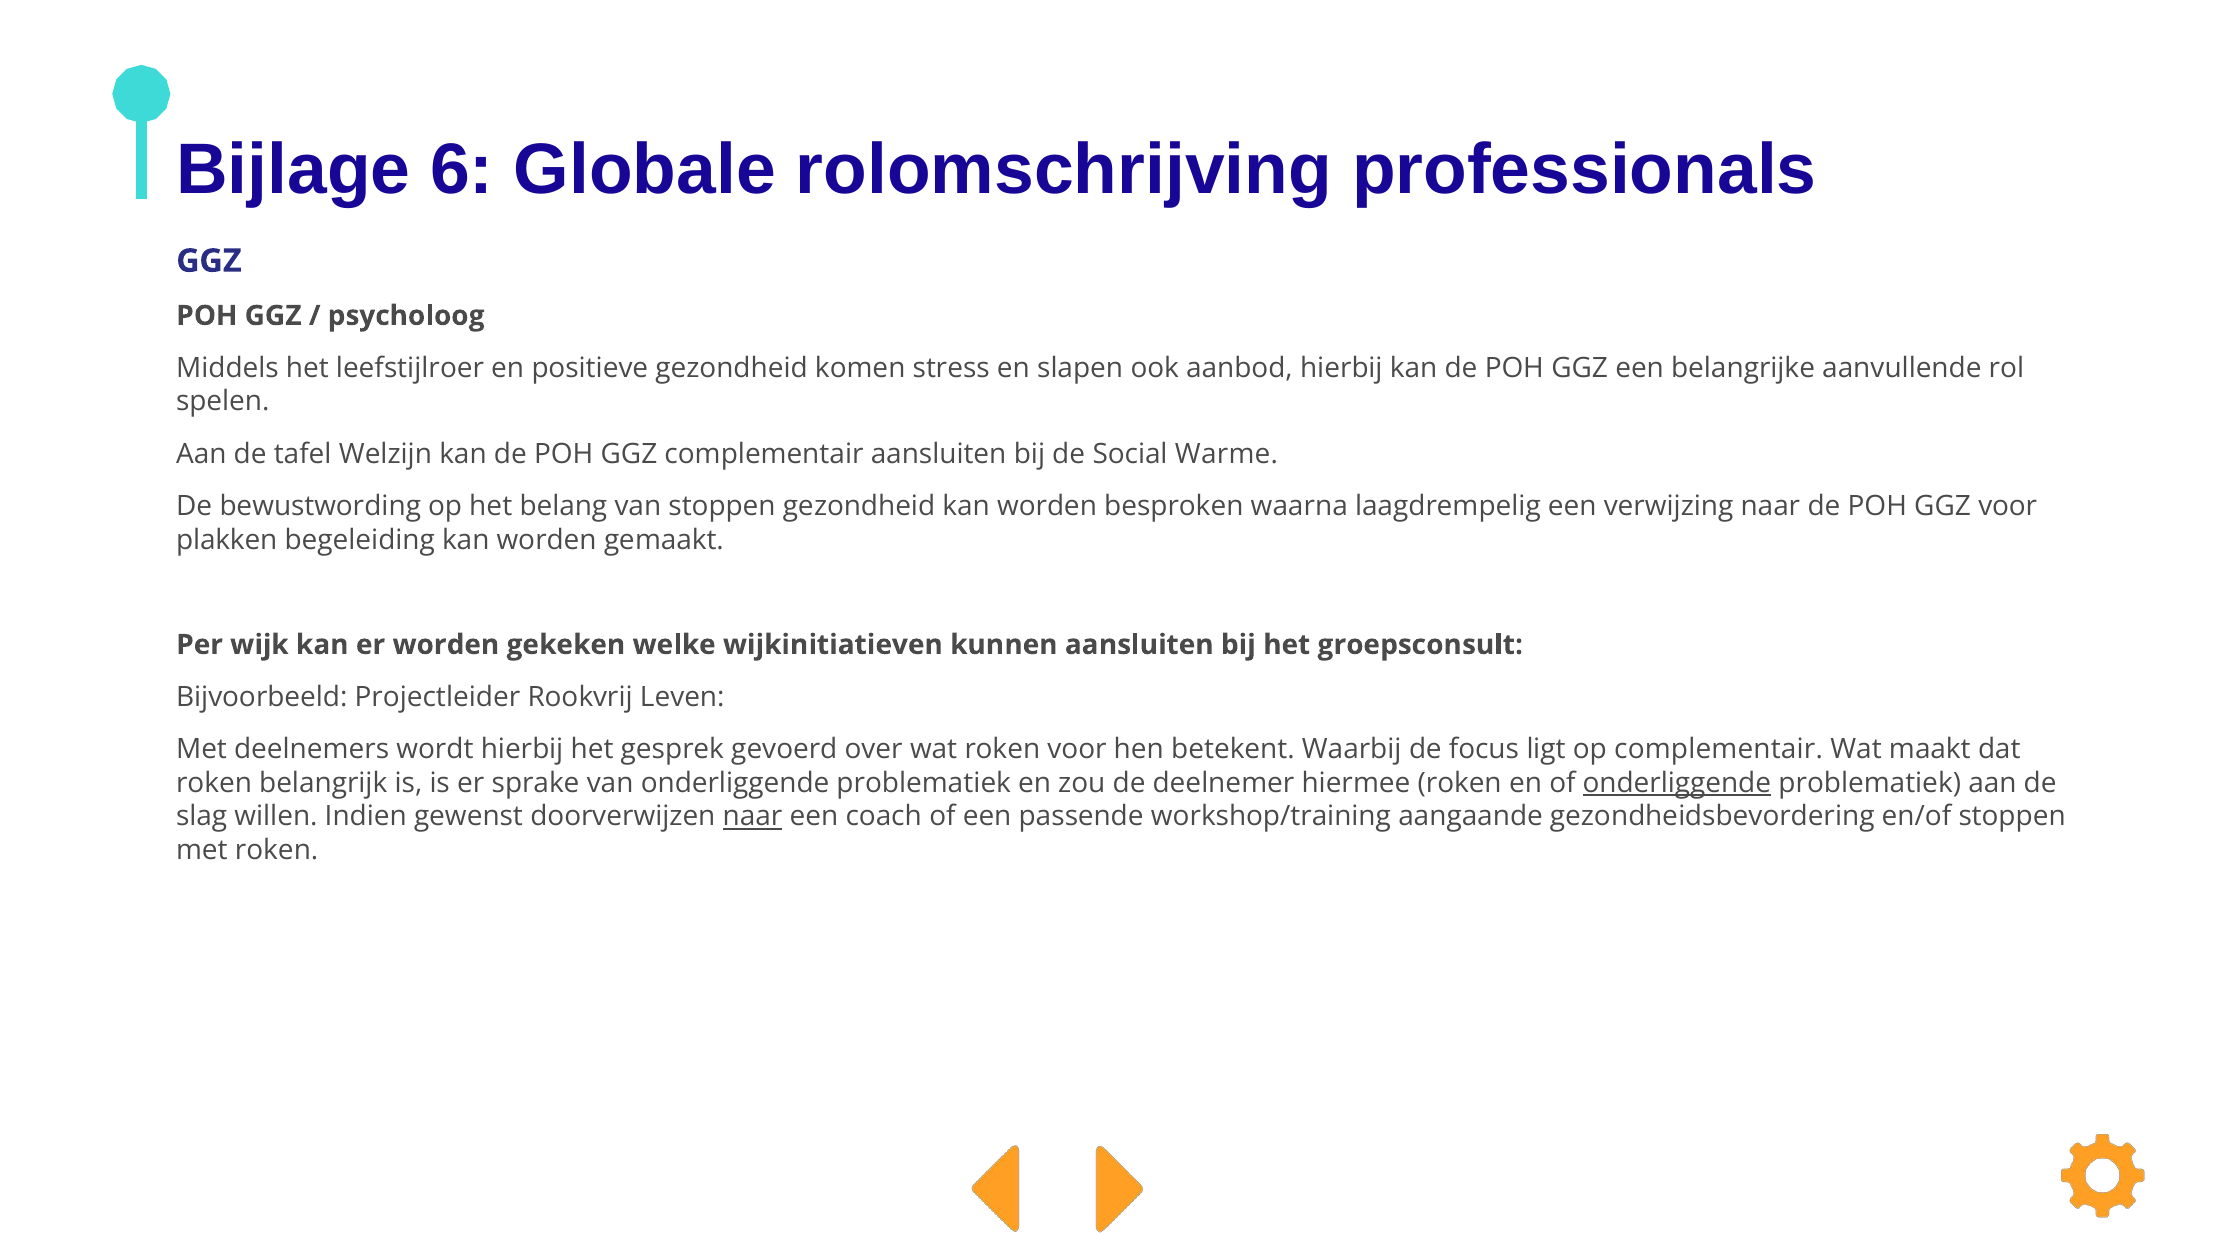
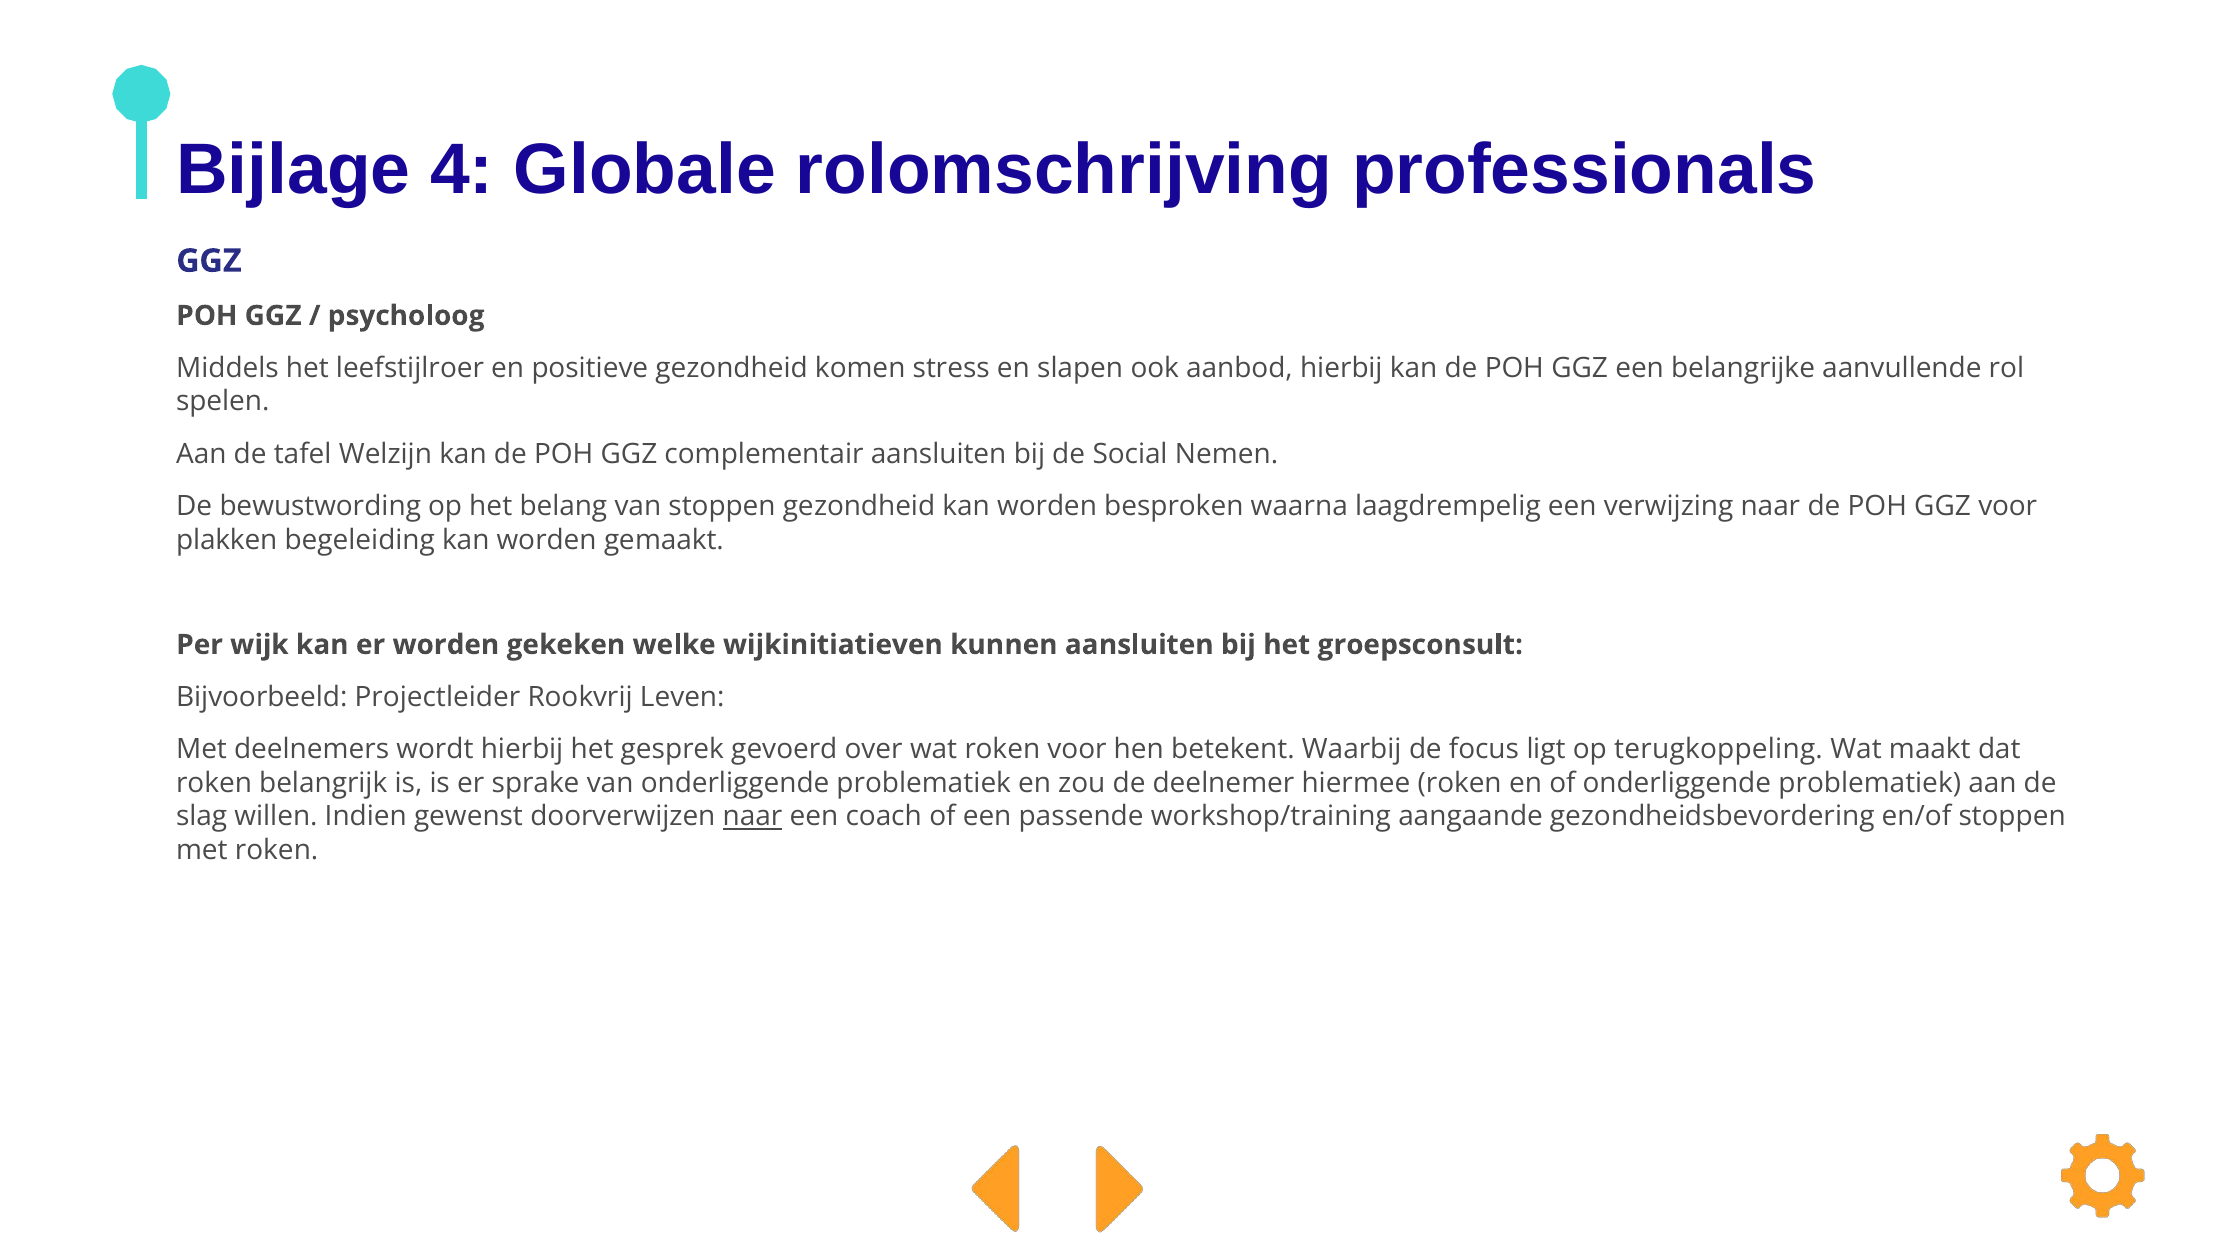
6: 6 -> 4 (462, 170)
Warme: Warme -> Nemen (1227, 454)
op complementair: complementair -> terugkoppeling (1719, 749)
onderliggende underline: present -> none (1677, 783)
